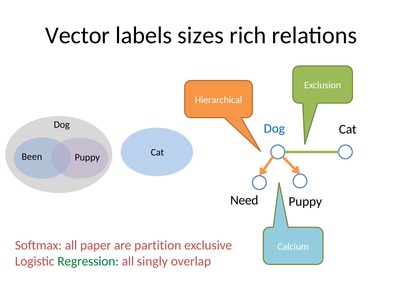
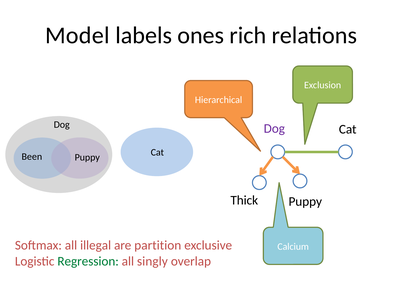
Vector: Vector -> Model (77, 35)
sizes: sizes -> ones (201, 35)
Dog colour: blue -> purple (274, 128)
Need: Need -> Thick (244, 200)
paper: paper -> illegal (96, 245)
